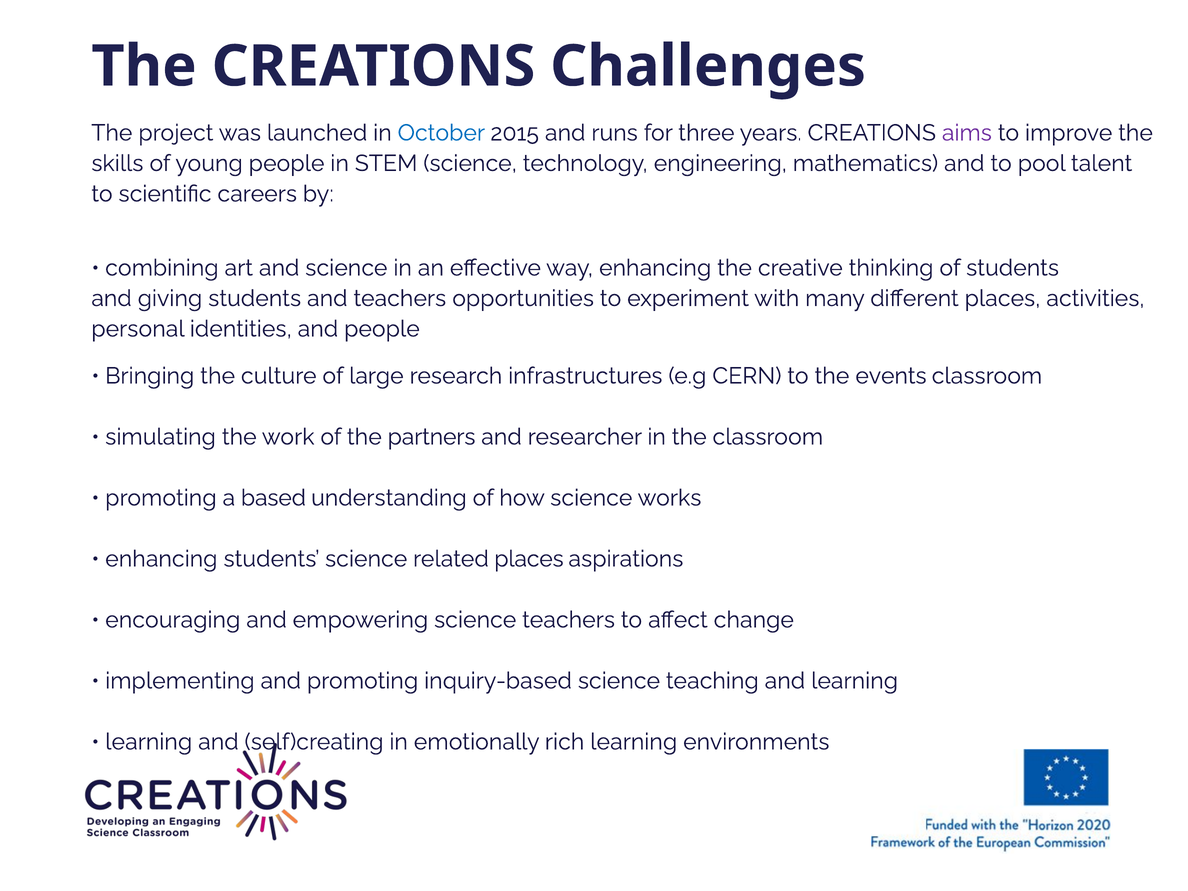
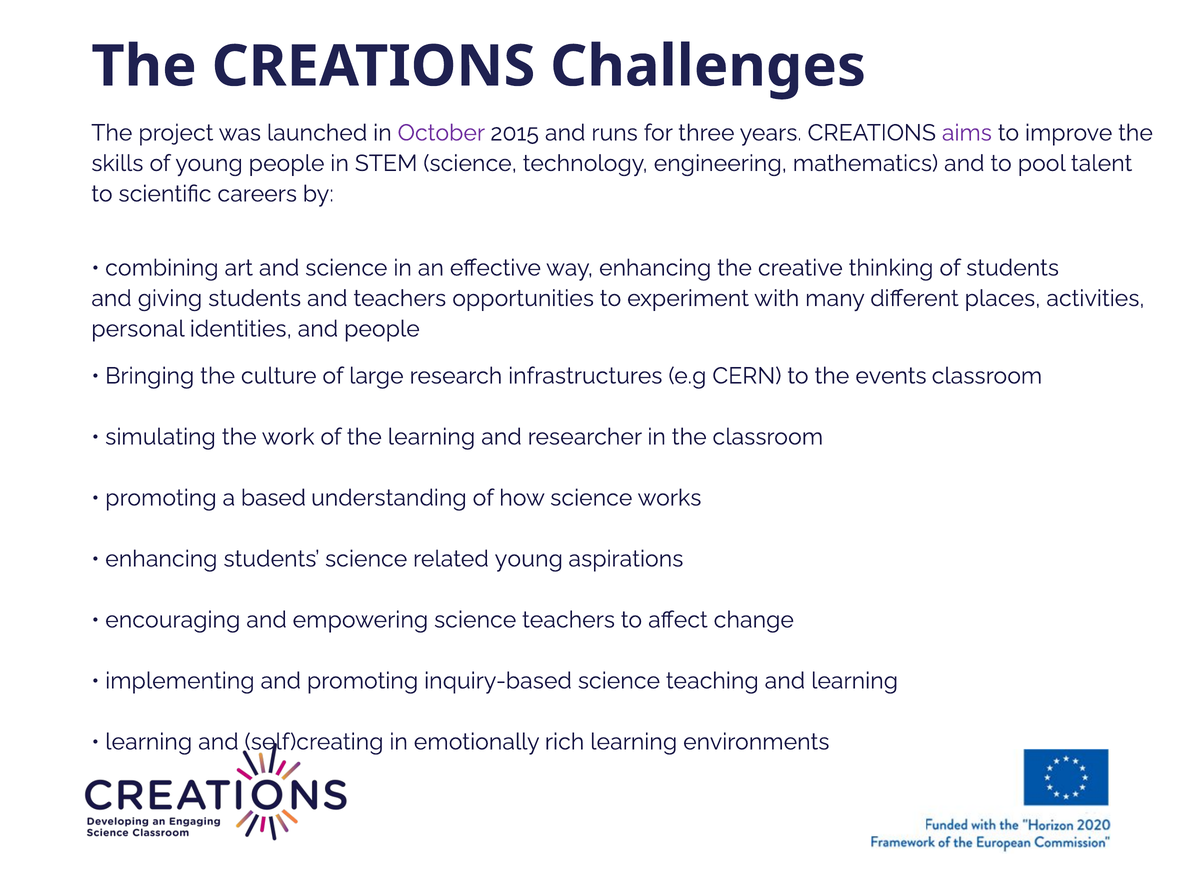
October colour: blue -> purple (441, 133)
the partners: partners -> learning (431, 437)
related places: places -> young (529, 559)
